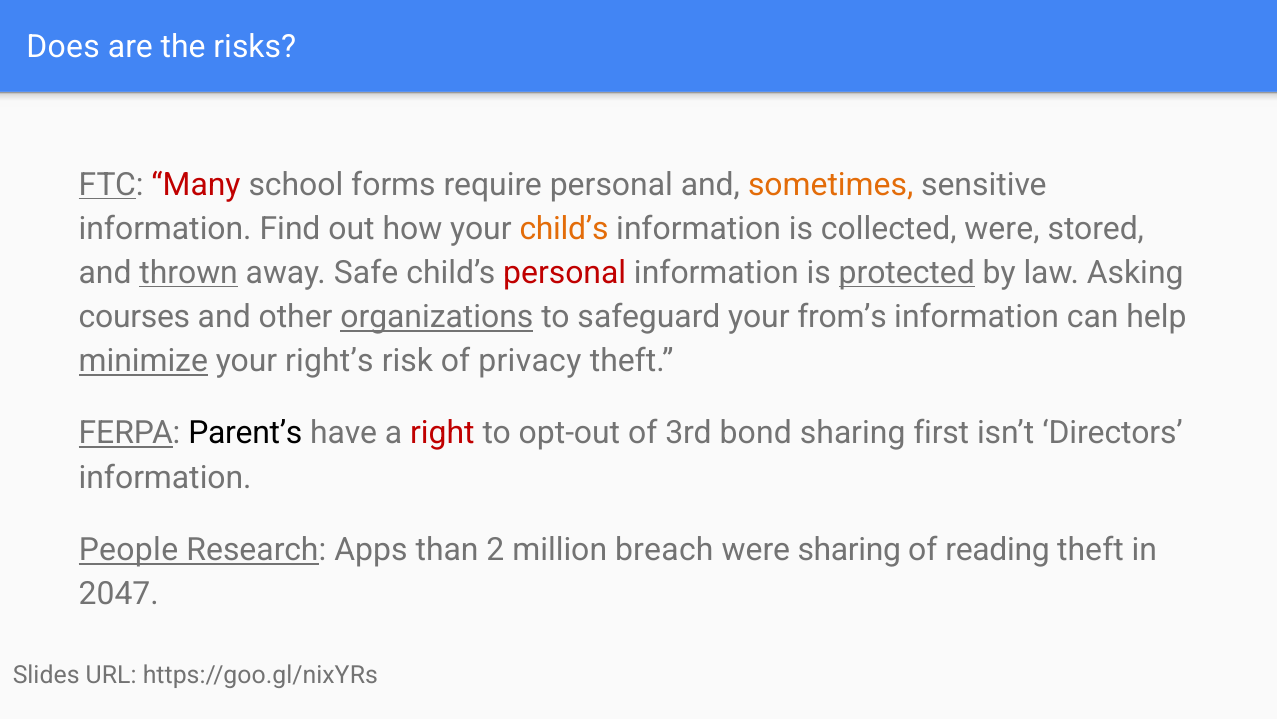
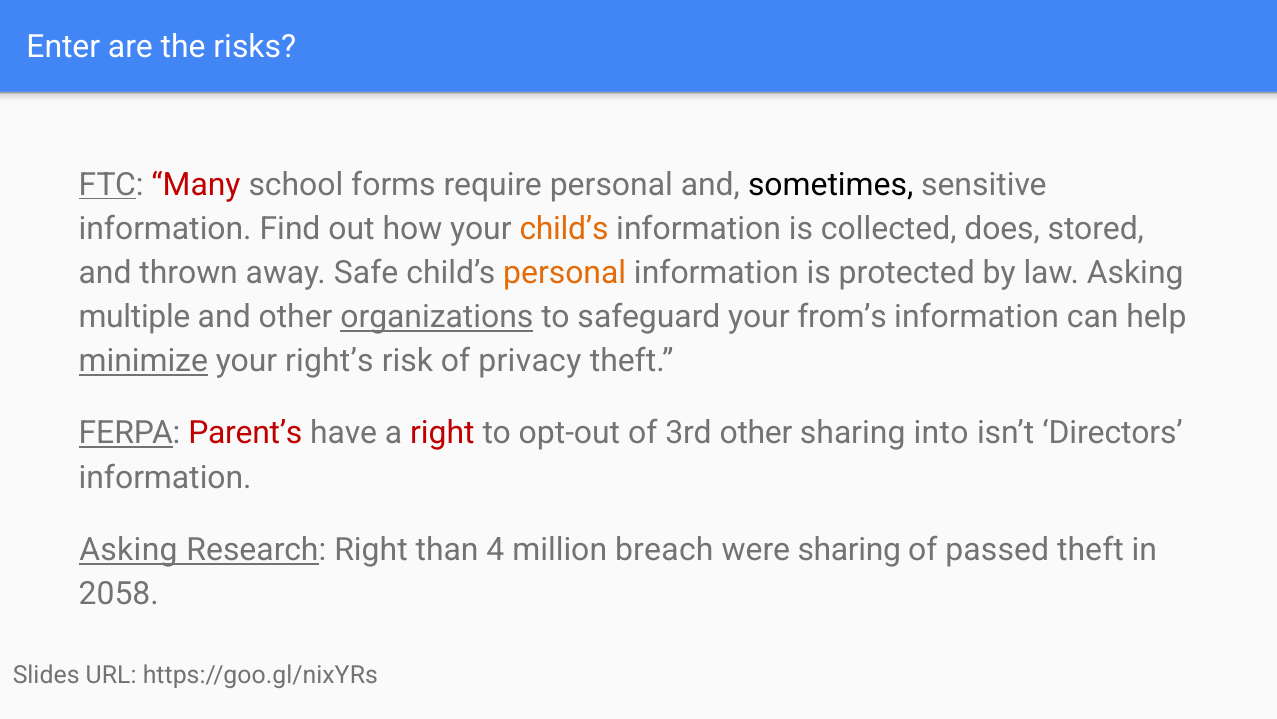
Does: Does -> Enter (63, 47)
sometimes colour: orange -> black (831, 184)
collected were: were -> does (1002, 228)
thrown underline: present -> none (189, 273)
personal colour: red -> orange (565, 273)
protected underline: present -> none (907, 273)
courses: courses -> multiple (134, 317)
Parent’s colour: black -> red (245, 433)
3rd bond: bond -> other (756, 433)
first: first -> into (941, 433)
People: People -> Asking (128, 549)
Research Apps: Apps -> Right (371, 549)
2: 2 -> 4 (495, 549)
reading: reading -> passed (997, 549)
2047: 2047 -> 2058 (119, 593)
